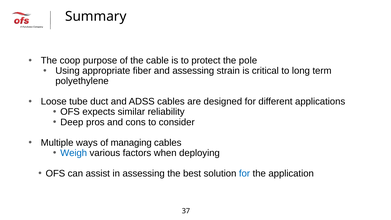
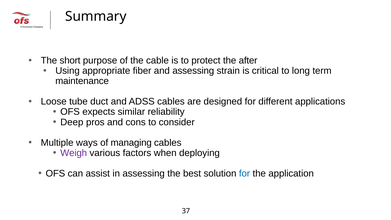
coop: coop -> short (70, 60)
pole: pole -> after (248, 60)
polyethylene: polyethylene -> maintenance (82, 81)
Weigh colour: blue -> purple (74, 153)
